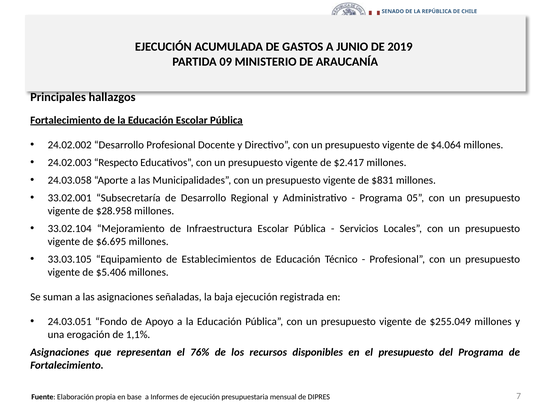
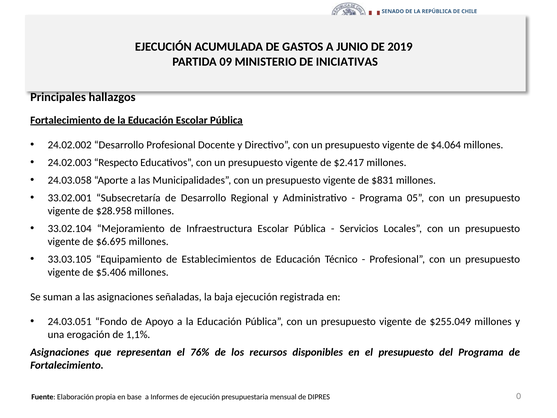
ARAUCANÍA: ARAUCANÍA -> INICIATIVAS (347, 62)
7: 7 -> 0 (519, 396)
